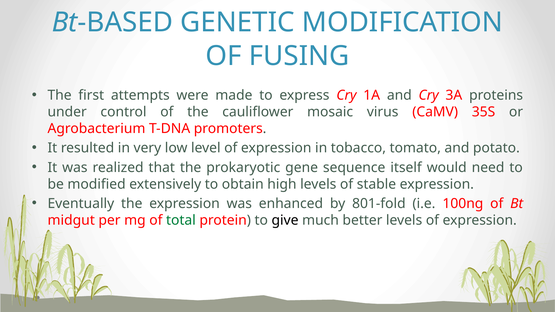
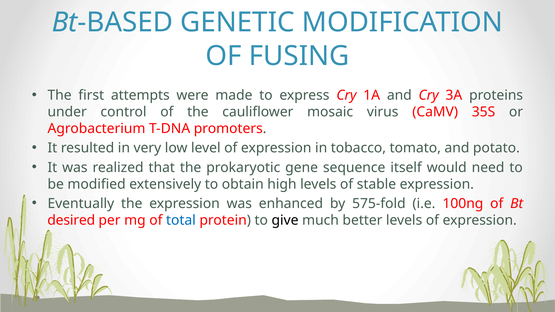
801-fold: 801-fold -> 575-fold (379, 204)
midgut: midgut -> desired (71, 220)
total colour: green -> blue (181, 220)
